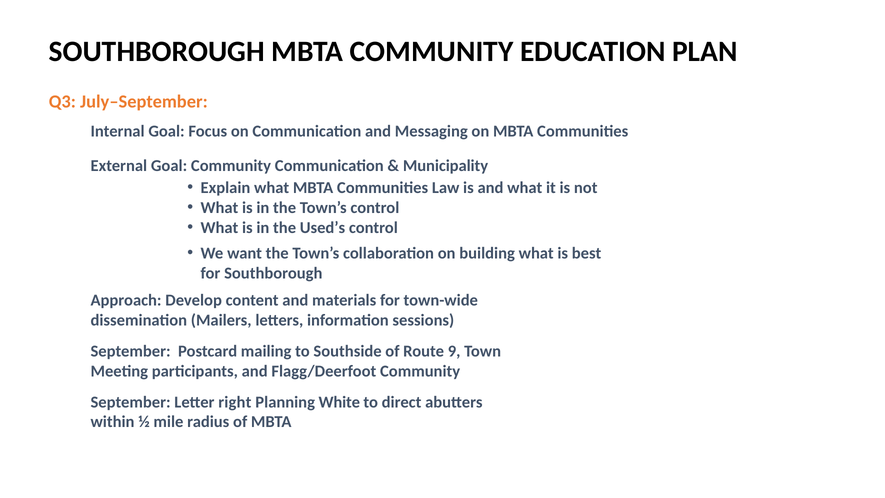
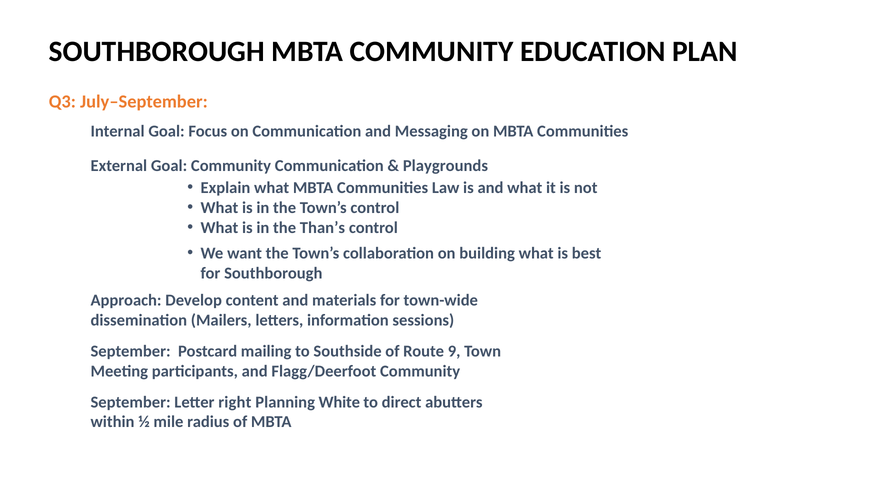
Municipality: Municipality -> Playgrounds (445, 166)
Used’s: Used’s -> Than’s (322, 228)
